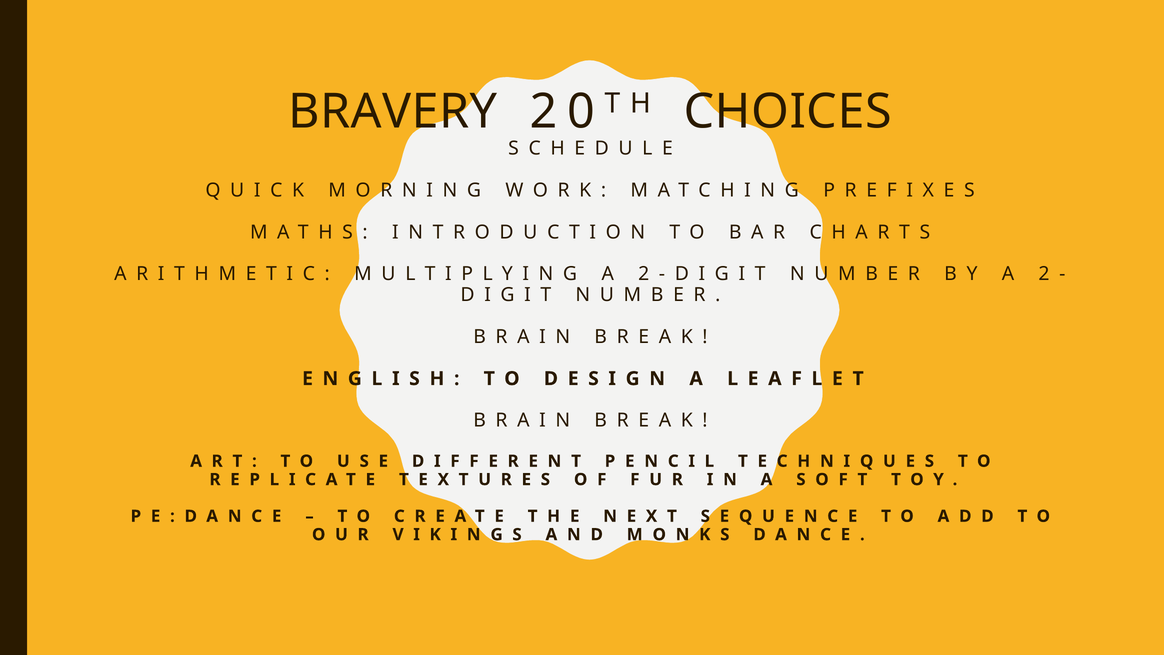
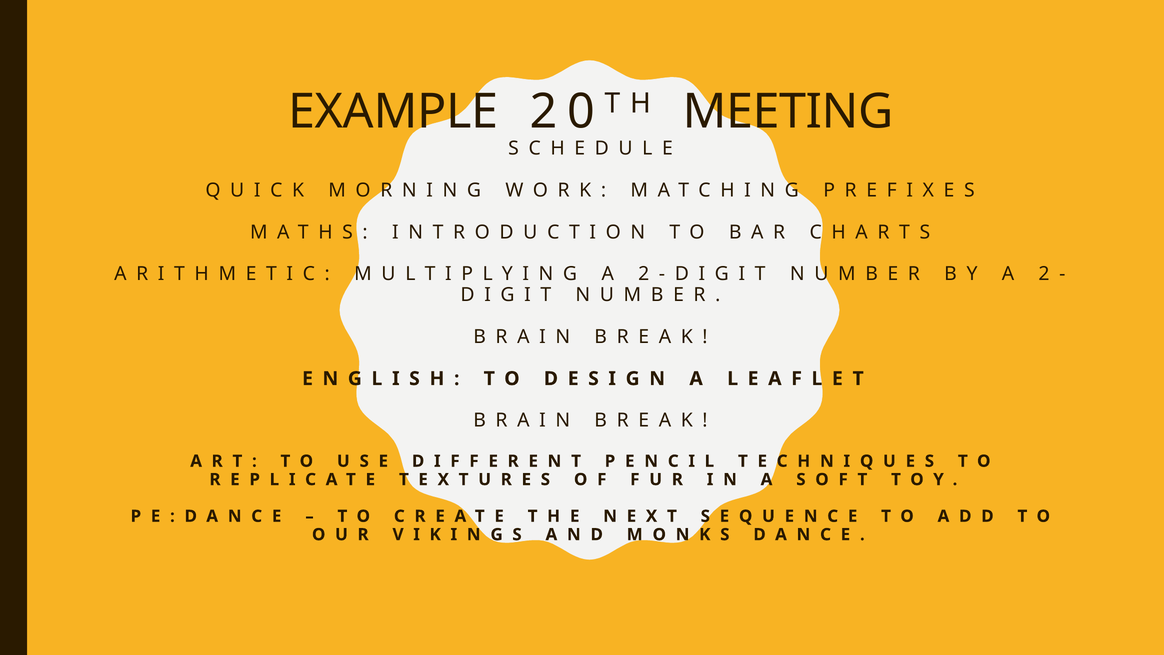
BRAVERY: BRAVERY -> EXAMPLE (393, 111)
CHOICES: CHOICES -> MEETING (788, 111)
